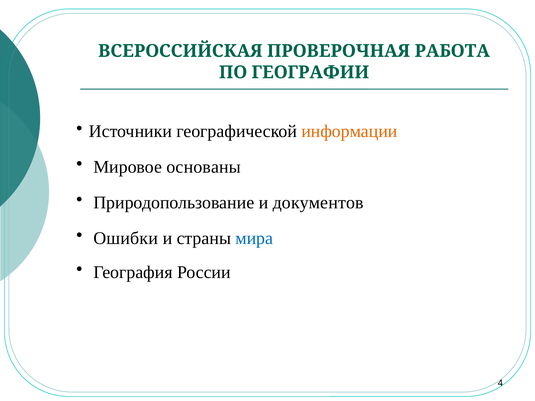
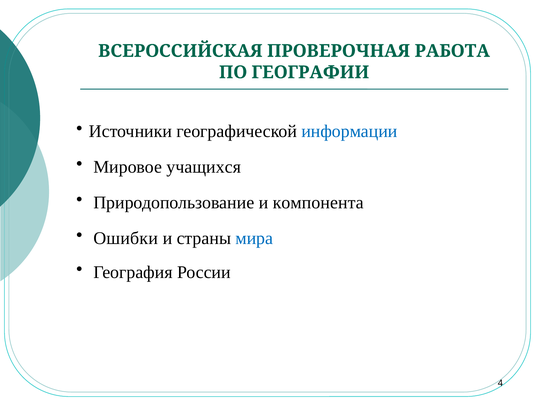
информации colour: orange -> blue (349, 131)
основаны: основаны -> учащихся (204, 167)
документов: документов -> компонента (318, 203)
